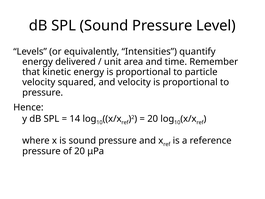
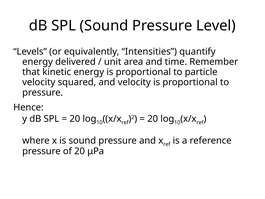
14: 14 -> 20 (75, 119)
